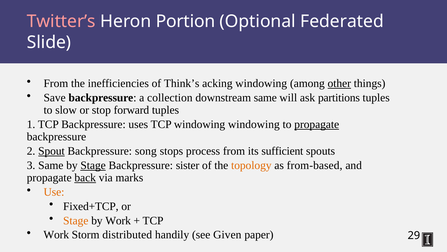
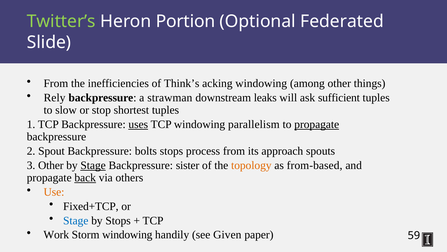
Twitter’s colour: pink -> light green (61, 21)
other underline: present -> none (339, 84)
Save: Save -> Rely (55, 98)
collection: collection -> strawman (170, 98)
downstream same: same -> leaks (265, 98)
partitions: partitions -> sufficient (339, 98)
forward: forward -> shortest (131, 110)
uses underline: none -> present (138, 124)
windowing windowing: windowing -> parallelism (254, 124)
Spout underline: present -> none (51, 151)
song: song -> bolts (146, 151)
sufficient: sufficient -> approach (282, 151)
3 Same: Same -> Other (51, 165)
marks: marks -> others (129, 178)
Stage colour: orange -> blue (76, 220)
by Work: Work -> Stops (118, 220)
Storm distributed: distributed -> windowing (127, 235)
29: 29 -> 59 (414, 236)
